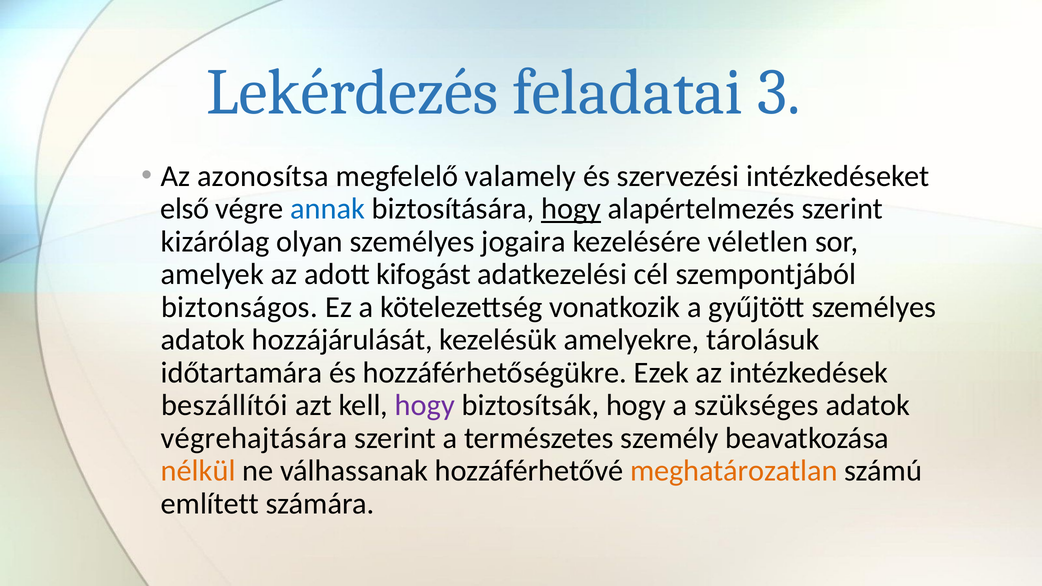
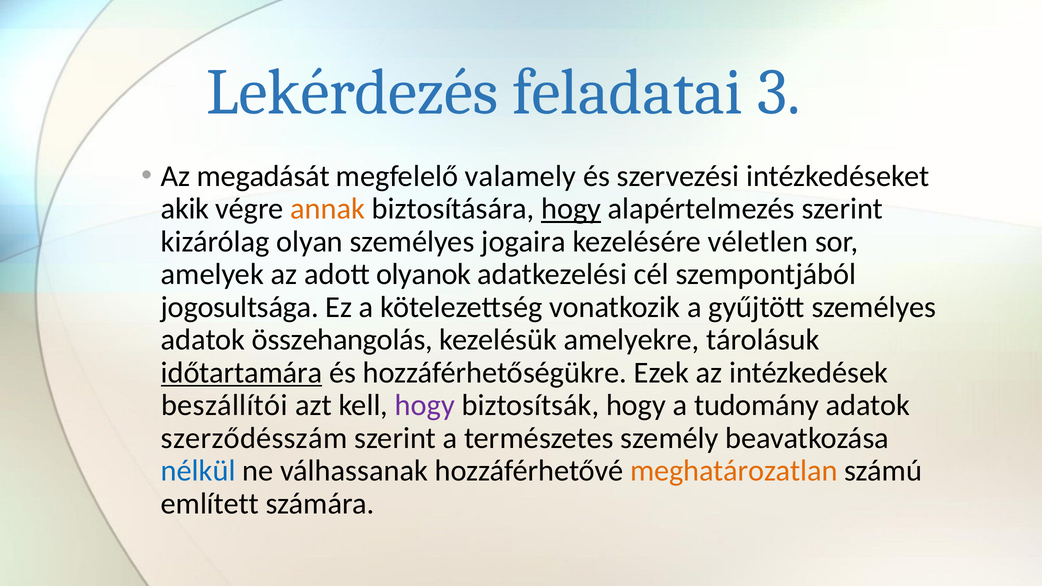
azonosítsa: azonosítsa -> megadását (263, 176)
első: első -> akik (185, 209)
annak colour: blue -> orange (328, 209)
kifogást: kifogást -> olyanok (424, 274)
biztonságos: biztonságos -> jogosultsága (240, 307)
hozzájárulását: hozzájárulását -> összehangolás (342, 340)
időtartamára underline: none -> present (242, 373)
szükséges: szükséges -> tudomány (757, 405)
végrehajtására: végrehajtására -> szerződésszám (254, 438)
nélkül colour: orange -> blue (198, 471)
